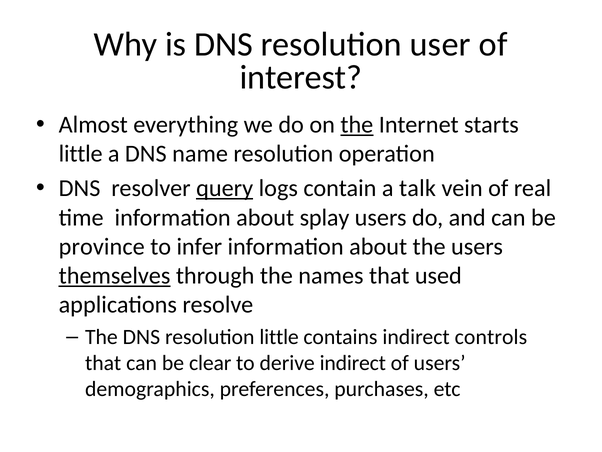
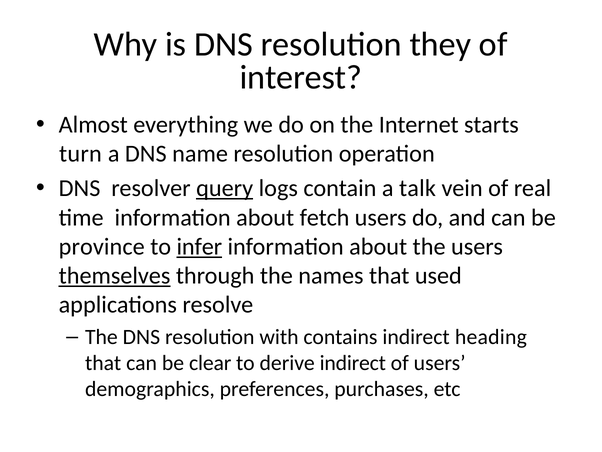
user: user -> they (440, 44)
the underline: present -> none (357, 125)
little: little -> turn (80, 154)
splay: splay -> fetch (325, 217)
infer underline: none -> present (199, 246)
resolution little: little -> with (279, 337)
controls: controls -> heading (491, 337)
